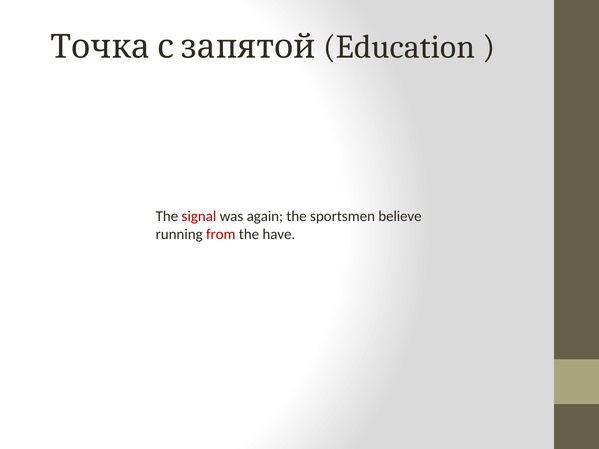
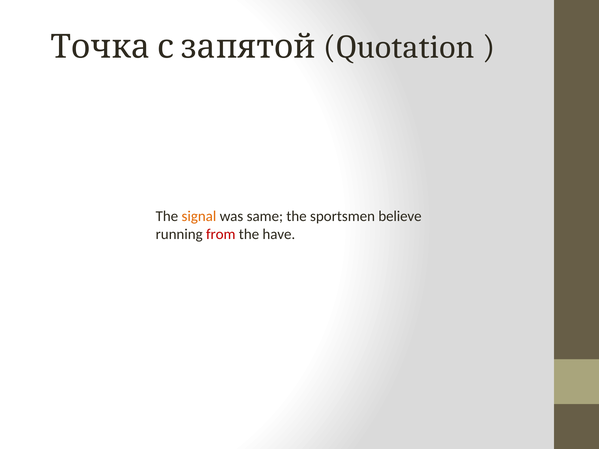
Education: Education -> Quotation (405, 47)
signal colour: red -> orange (199, 216)
again: again -> same (265, 216)
